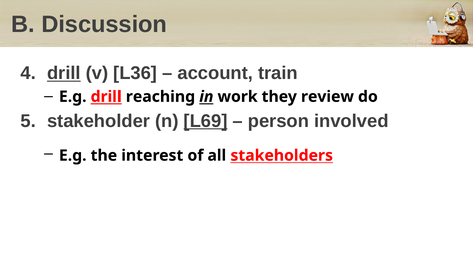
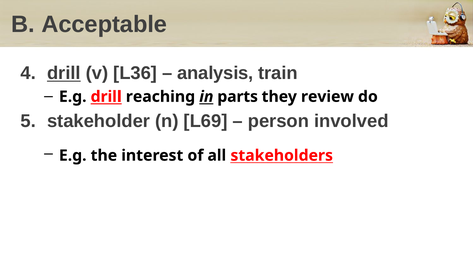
Discussion: Discussion -> Acceptable (104, 25)
account: account -> analysis (215, 73)
work: work -> parts (238, 97)
L69 underline: present -> none (206, 121)
